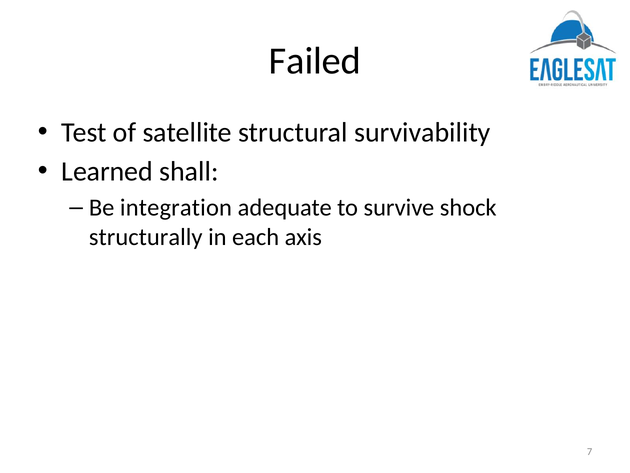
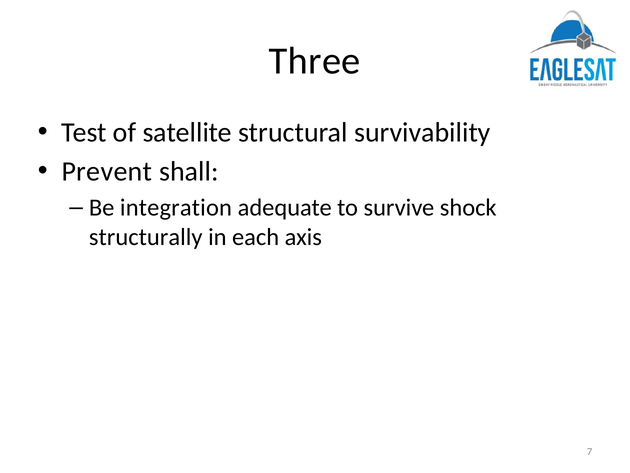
Failed: Failed -> Three (315, 61)
Learned: Learned -> Prevent (107, 171)
